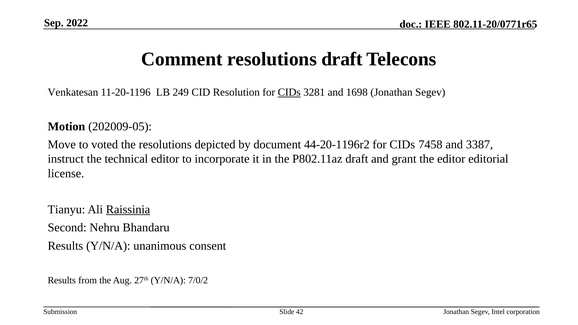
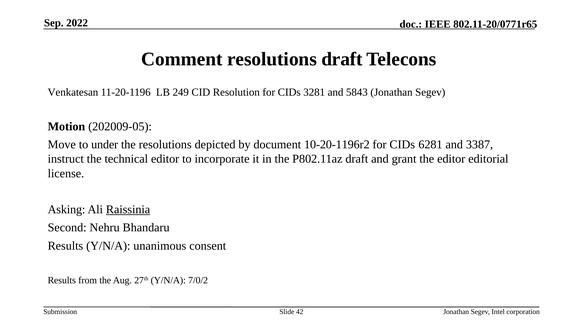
CIDs underline: present -> none (289, 92)
1698: 1698 -> 5843 (357, 92)
voted: voted -> under (105, 145)
44-20-1196r2: 44-20-1196r2 -> 10-20-1196r2 (337, 145)
7458: 7458 -> 6281 (430, 145)
Tianyu: Tianyu -> Asking (67, 210)
